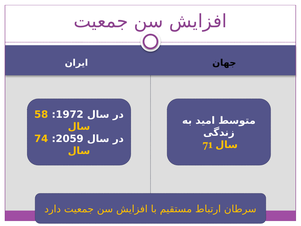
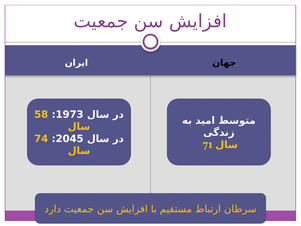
1972: 1972 -> 1973 (70, 114)
2059: 2059 -> 2045 (70, 139)
